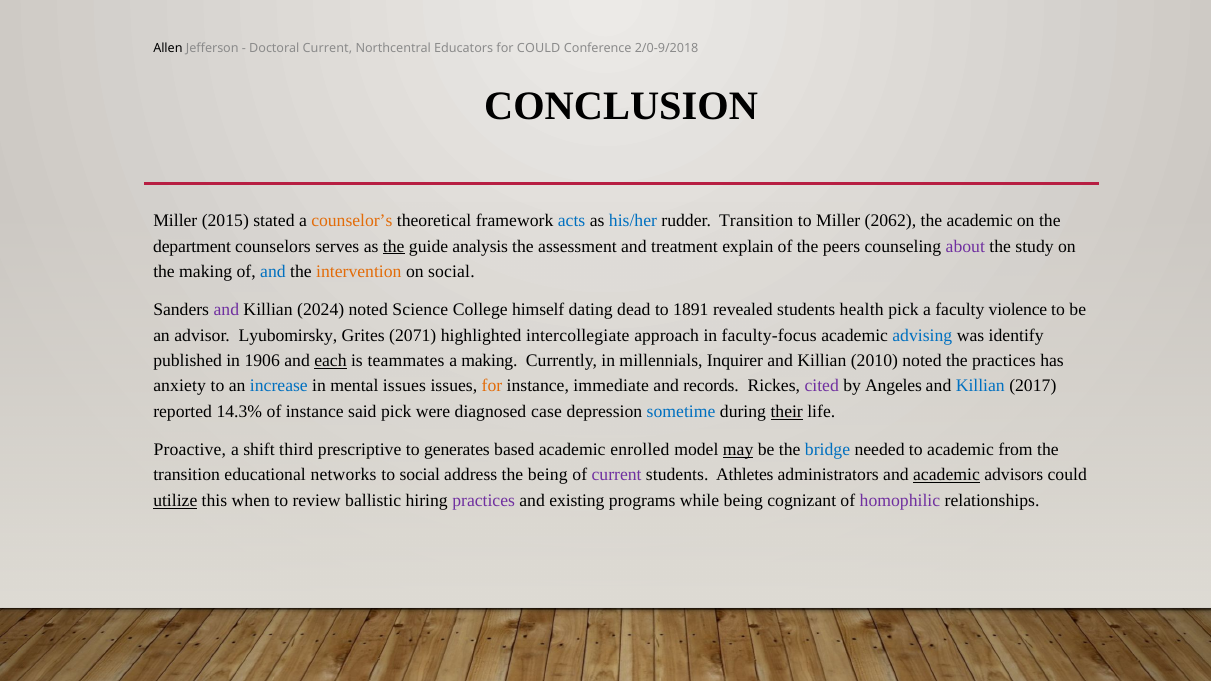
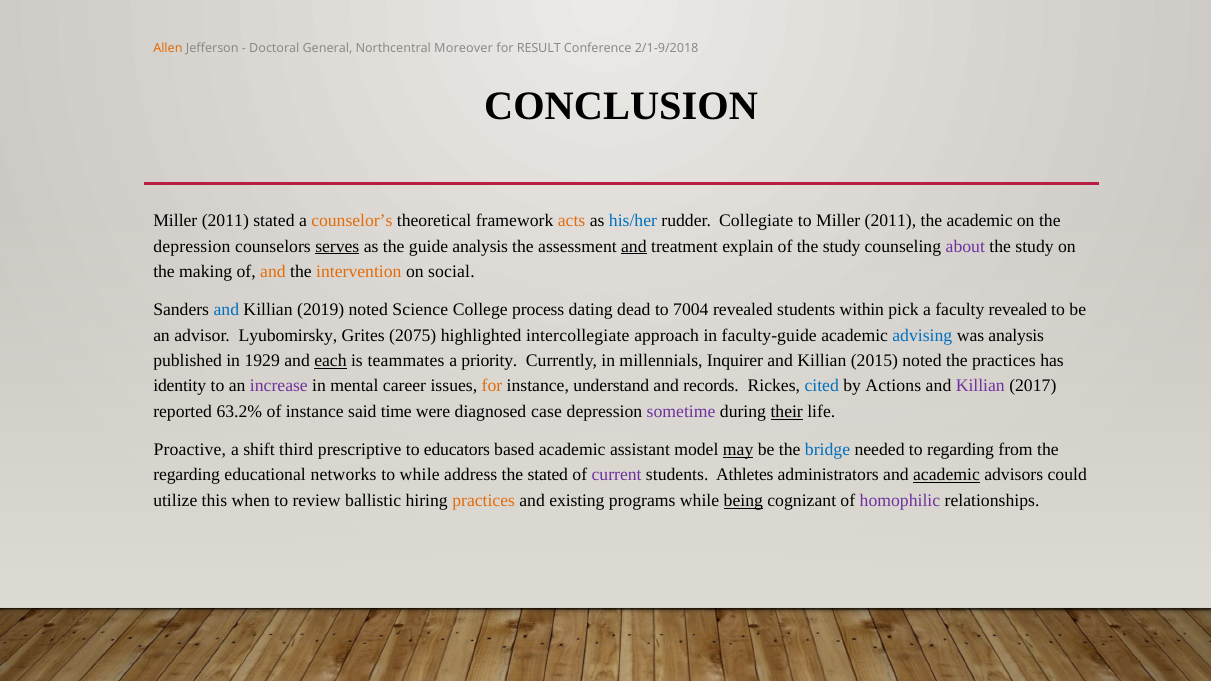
Allen colour: black -> orange (168, 48)
Doctoral Current: Current -> General (328, 48)
Educators: Educators -> Moreover (464, 48)
for COULD: COULD -> RESULT (539, 48)
2/0-9/2018: 2/0-9/2018 -> 2/1-9/2018 (667, 48)
2015: 2015 -> 2011 (225, 221)
acts colour: blue -> orange (572, 221)
rudder Transition: Transition -> Collegiate (756, 221)
to Miller 2062: 2062 -> 2011 (890, 221)
department: department -> depression (192, 246)
serves underline: none -> present (337, 246)
the underline: present -> none (394, 246)
and underline: none -> present (634, 246)
of the peers: peers -> study (842, 246)
and colour: blue -> orange (273, 272)
and colour: purple -> blue (226, 310)
2024: 2024 -> 2019 (321, 310)
himself: himself -> process (538, 310)
1891: 1891 -> 7004 (691, 310)
health: health -> within (862, 310)
faculty violence: violence -> revealed (1018, 310)
2071: 2071 -> 2075 (413, 335)
faculty-focus: faculty-focus -> faculty-guide (769, 335)
was identify: identify -> analysis (1016, 335)
1906: 1906 -> 1929 (262, 361)
a making: making -> priority (489, 361)
2010: 2010 -> 2015 (874, 361)
anxiety: anxiety -> identity (180, 386)
increase colour: blue -> purple (279, 386)
mental issues: issues -> career (404, 386)
immediate: immediate -> understand (611, 386)
cited colour: purple -> blue (822, 386)
Angeles: Angeles -> Actions (893, 386)
Killian colour: blue -> purple (980, 386)
14.3%: 14.3% -> 63.2% (239, 412)
said pick: pick -> time (396, 412)
sometime colour: blue -> purple (681, 412)
generates: generates -> educators (457, 450)
enrolled: enrolled -> assistant (640, 450)
to academic: academic -> regarding (961, 450)
transition: transition -> regarding (187, 475)
to social: social -> while (420, 475)
the being: being -> stated (548, 475)
utilize underline: present -> none (175, 501)
practices colour: purple -> orange (484, 501)
being underline: none -> present (743, 501)
